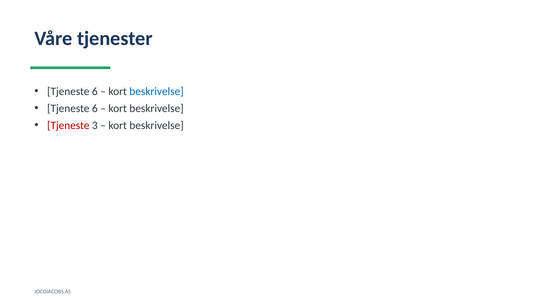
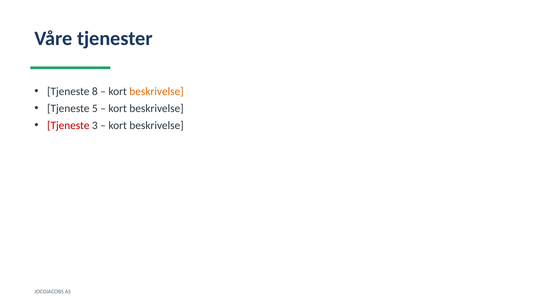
6: 6 -> 8 (95, 92)
beskrivelse colour: blue -> orange (157, 92)
6: 6 -> 5 (95, 109)
